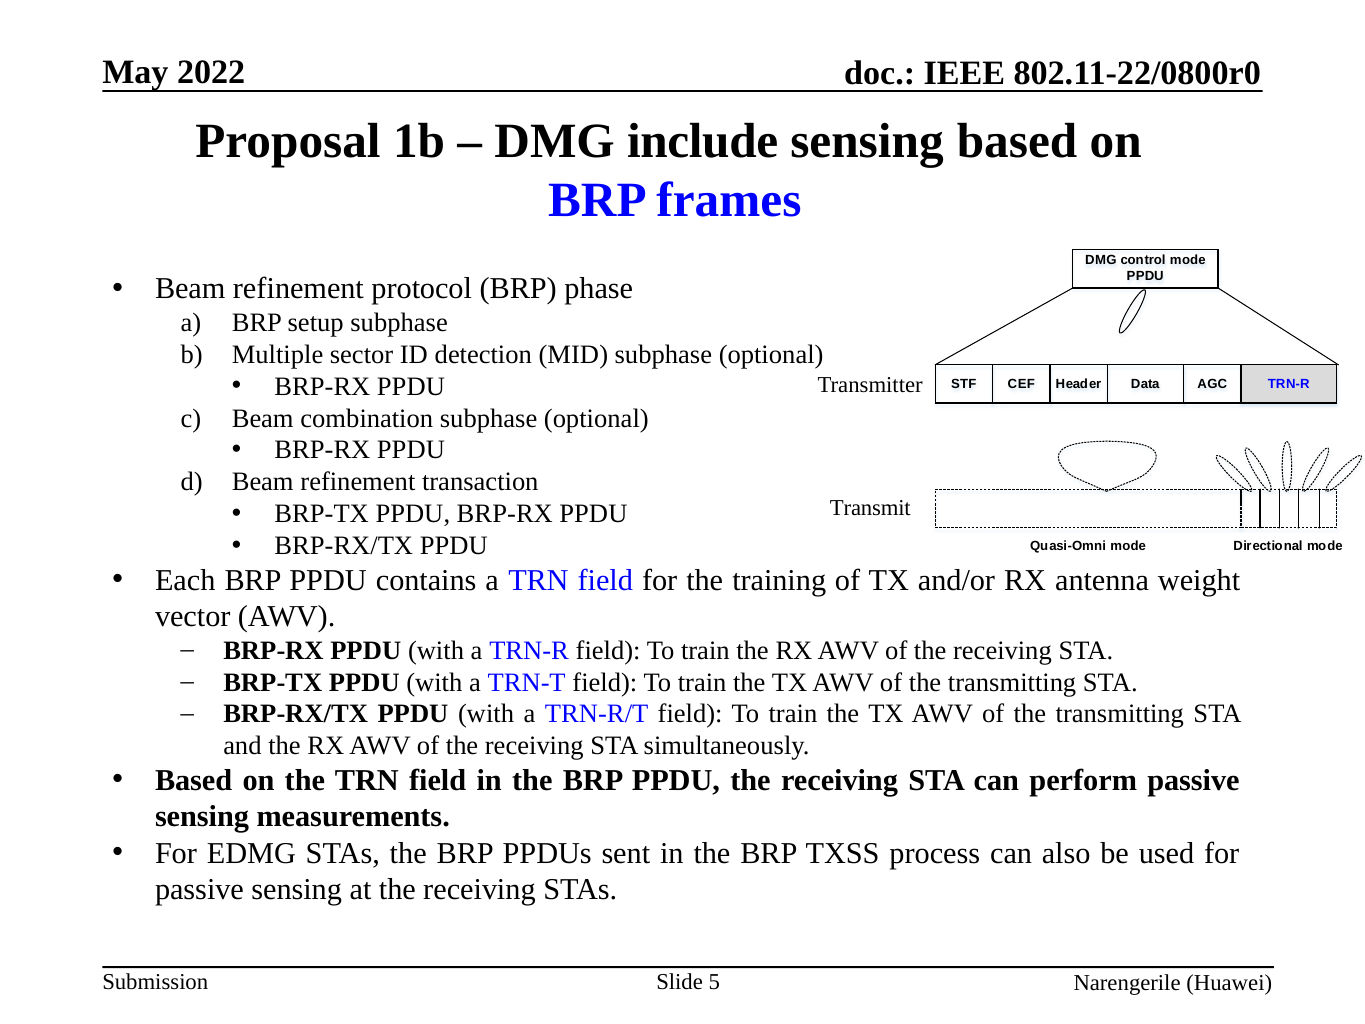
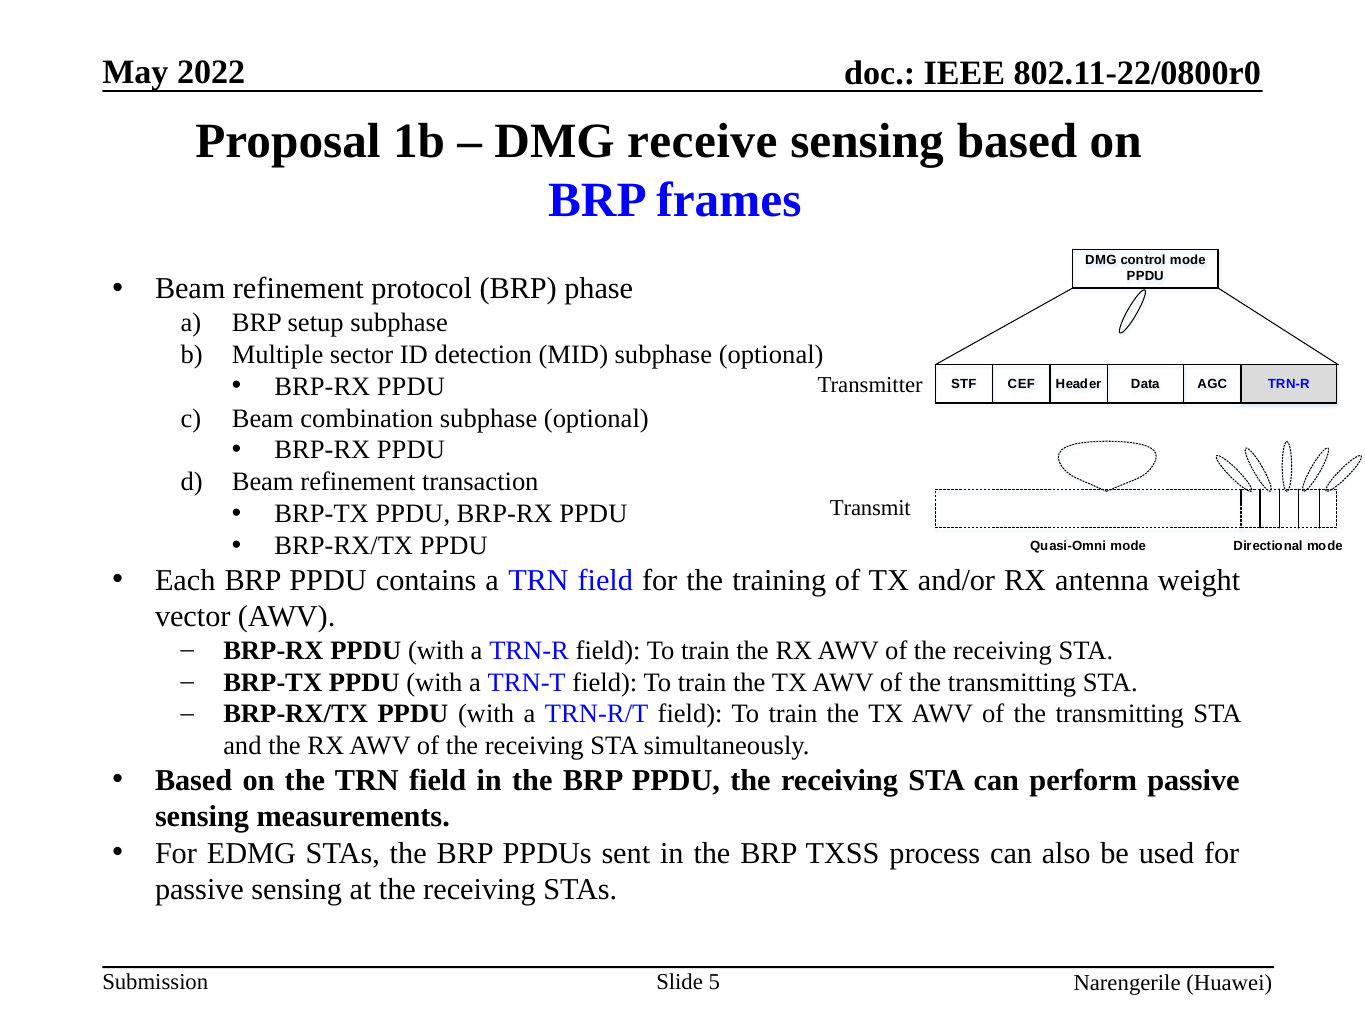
include: include -> receive (702, 141)
